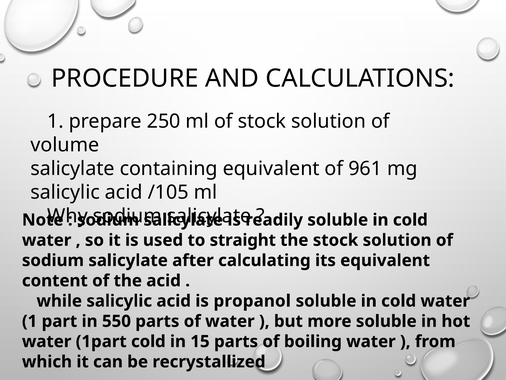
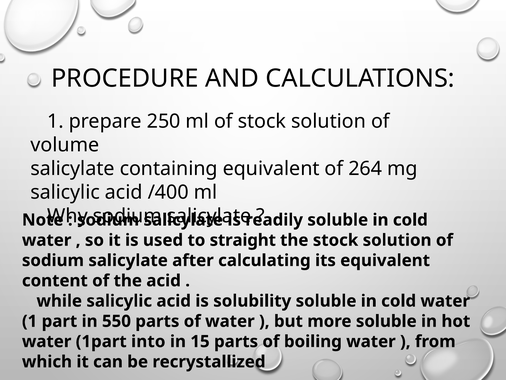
961: 961 -> 264 (365, 168)
/105: /105 -> /400 (168, 192)
propanol: propanol -> solubility (252, 301)
1part cold: cold -> into (148, 341)
